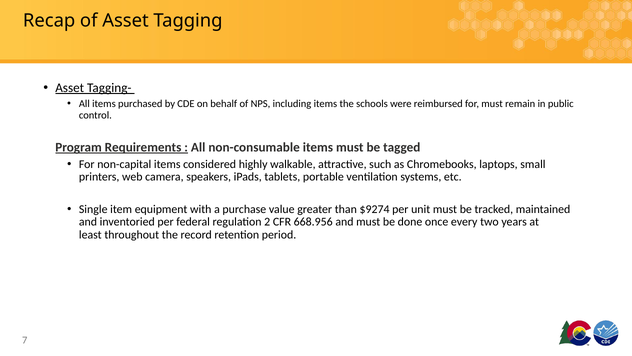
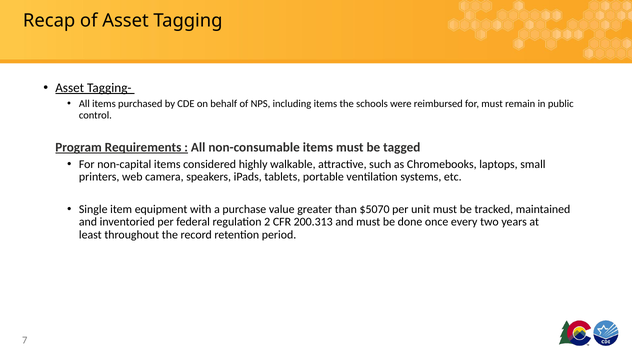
$9274: $9274 -> $5070 (375, 209)
668.956: 668.956 -> 200.313 (313, 222)
